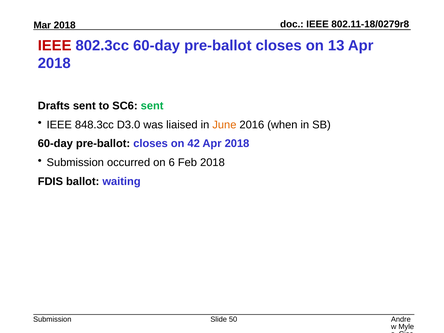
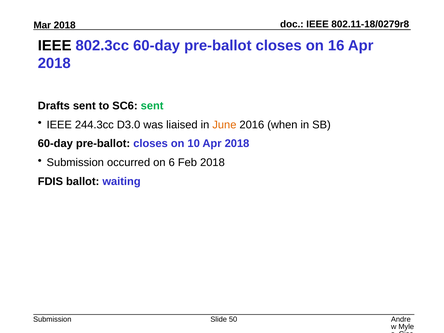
IEEE colour: red -> black (55, 45)
13: 13 -> 16 (336, 45)
848.3cc: 848.3cc -> 244.3cc (94, 125)
42: 42 -> 10 (194, 144)
